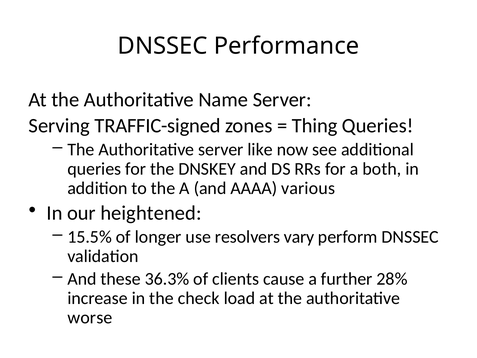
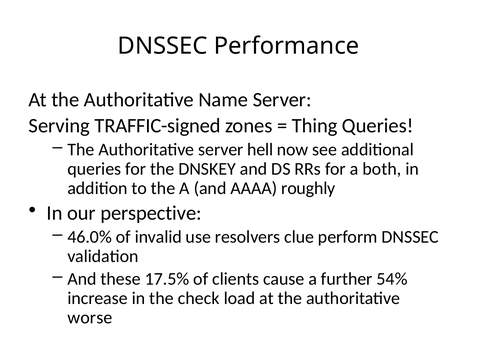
like: like -> hell (260, 149)
various: various -> roughly (308, 188)
heightened: heightened -> perspective (151, 213)
15.5%: 15.5% -> 46.0% (90, 237)
longer: longer -> invalid (158, 237)
vary: vary -> clue (299, 237)
36.3%: 36.3% -> 17.5% (167, 279)
28%: 28% -> 54% (392, 279)
